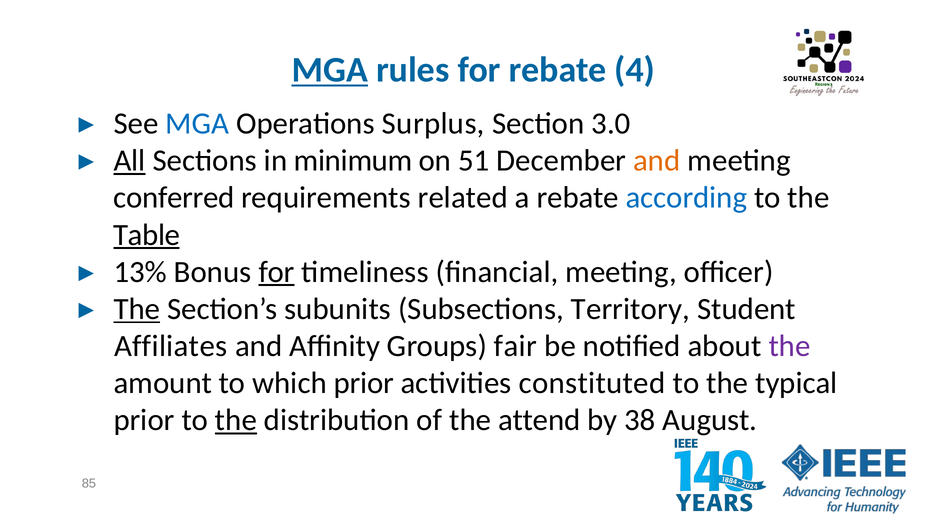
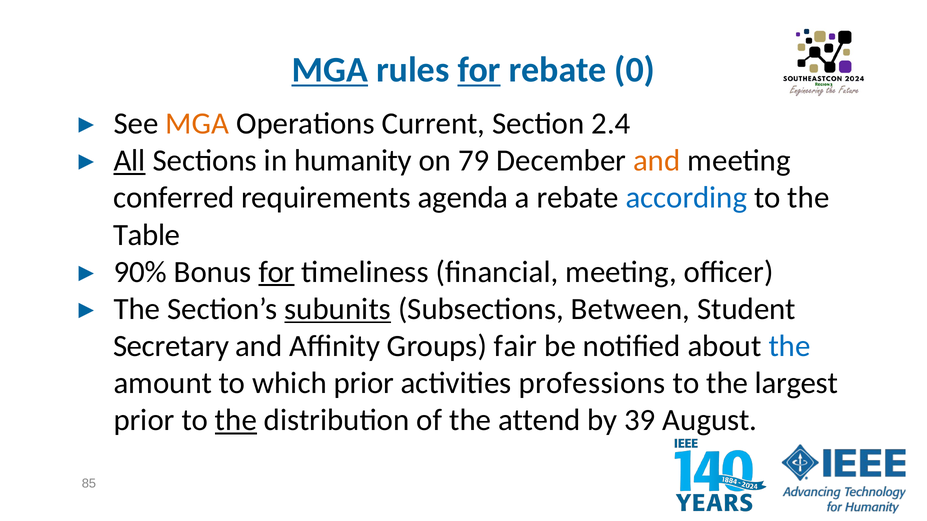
for underline: none -> present (479, 70)
4: 4 -> 0 (635, 70)
MGA colour: blue -> orange (197, 124)
Surplus: Surplus -> Current (433, 124)
3.0: 3.0 -> 2.4 (611, 124)
minimum: minimum -> humanity (353, 161)
51: 51 -> 79 (474, 161)
related: related -> agenda (463, 198)
Table underline: present -> none (147, 235)
13%: 13% -> 90% (140, 272)
The underline: present -> none (137, 309)
subunits underline: none -> present (338, 309)
Territory: Territory -> Between (631, 309)
Affiliates: Affiliates -> Secretary (171, 346)
the colour: purple -> blue (790, 346)
constituted: constituted -> professions (592, 383)
typical: typical -> largest (796, 383)
38: 38 -> 39 (640, 420)
